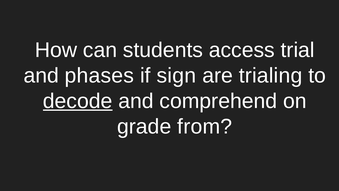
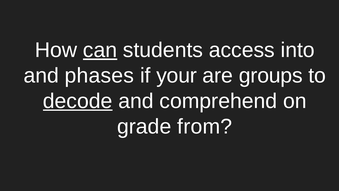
can underline: none -> present (100, 50)
trial: trial -> into (298, 50)
sign: sign -> your (177, 75)
trialing: trialing -> groups (271, 75)
